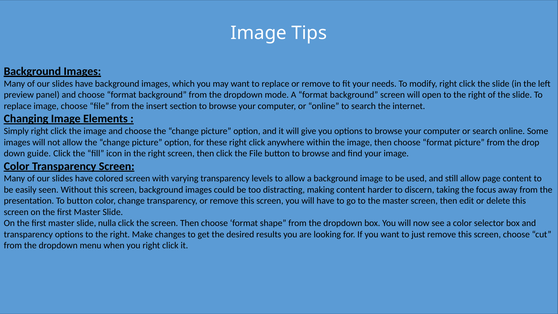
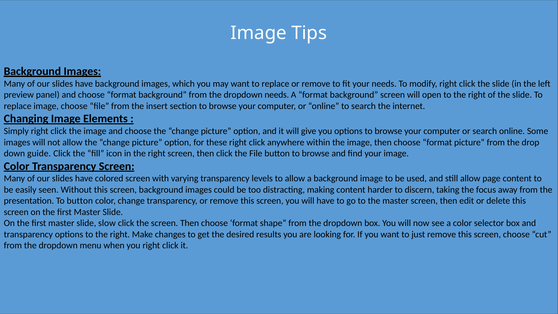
dropdown mode: mode -> needs (277, 95)
nulla: nulla -> slow (107, 223)
